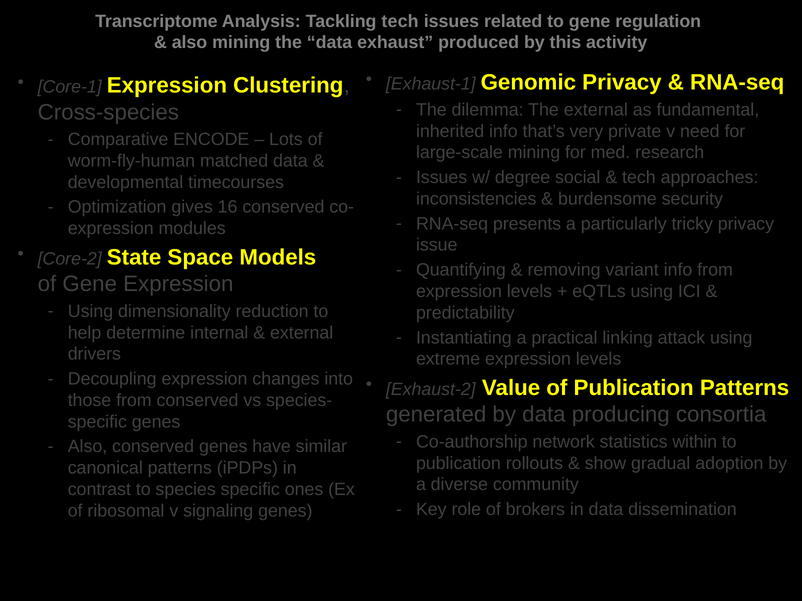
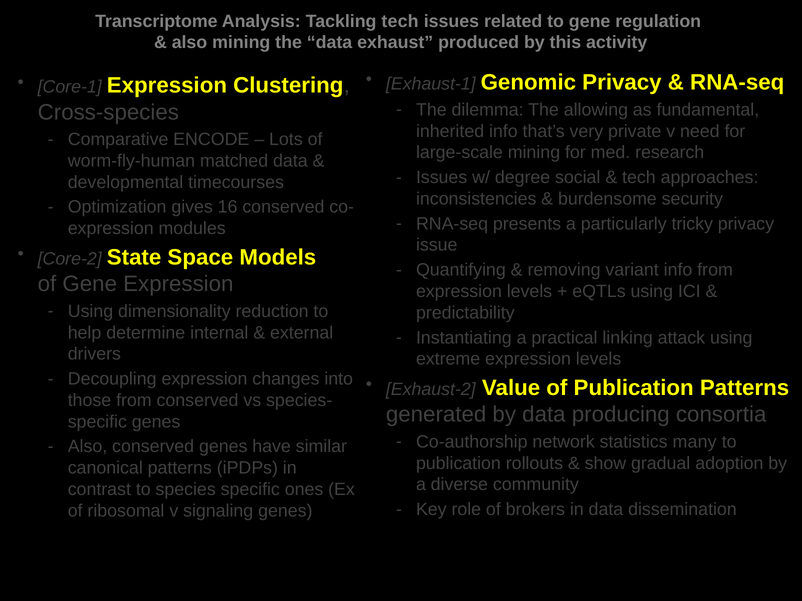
The external: external -> allowing (596, 110)
within: within -> many (695, 442)
